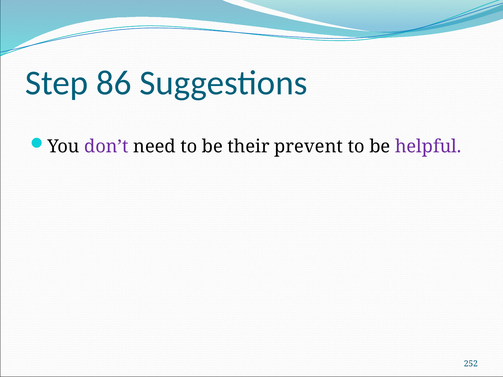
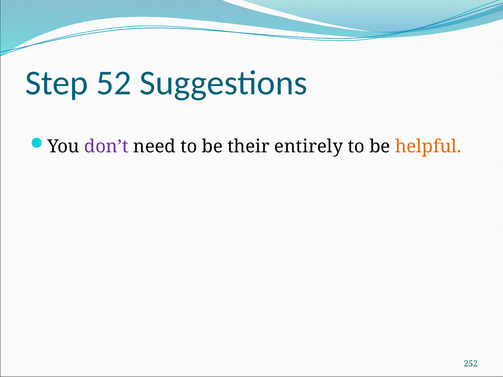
86: 86 -> 52 (114, 83)
prevent: prevent -> entirely (309, 147)
helpful colour: purple -> orange (428, 147)
